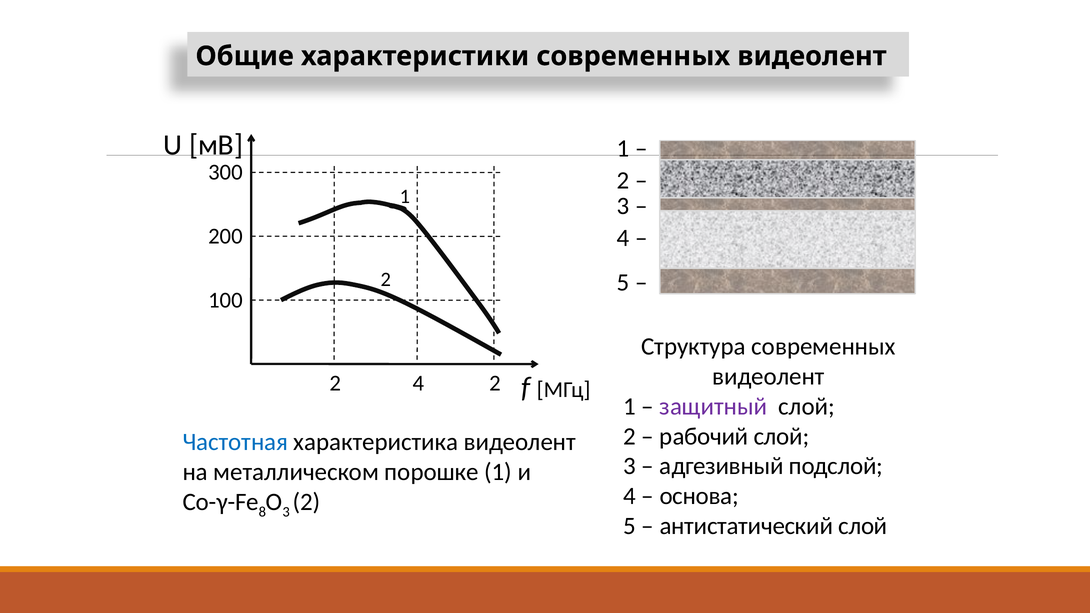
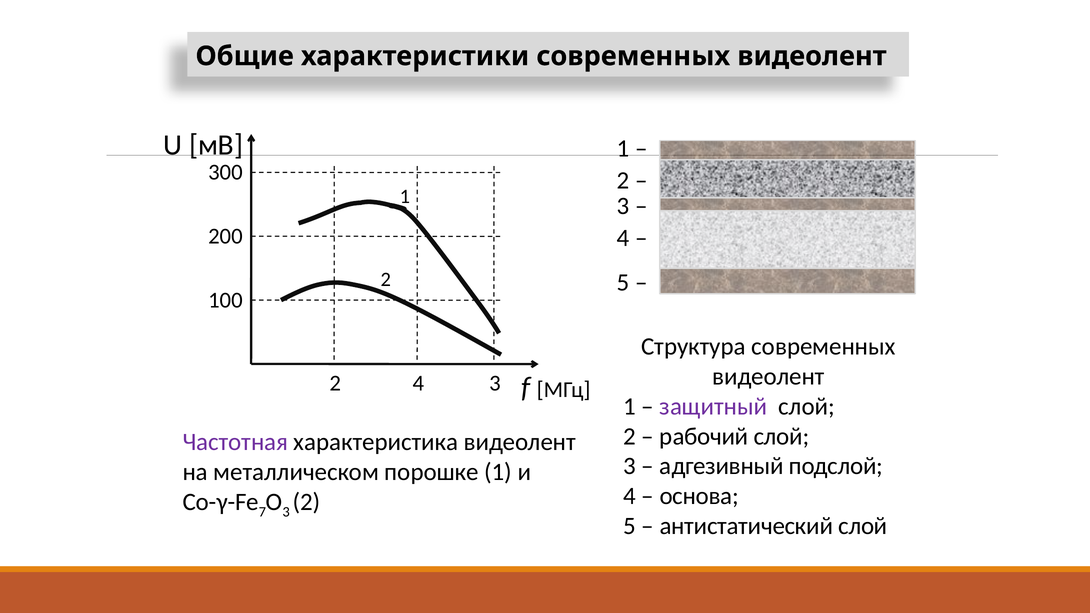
4 2: 2 -> 3 (495, 383)
Частотная colour: blue -> purple (235, 442)
8: 8 -> 7 (262, 512)
